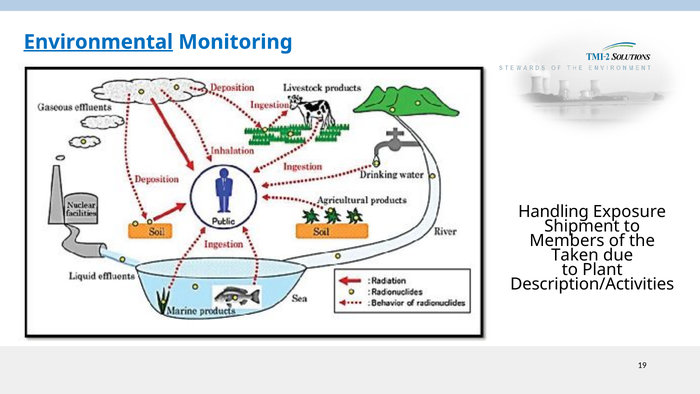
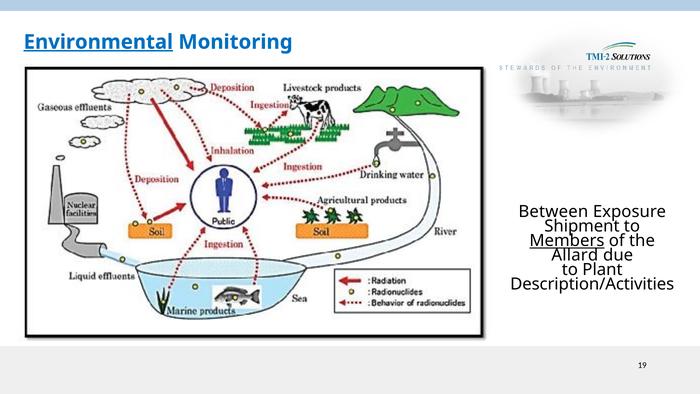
Handling: Handling -> Between (553, 212)
Members underline: none -> present (567, 241)
Taken: Taken -> Allard (575, 255)
